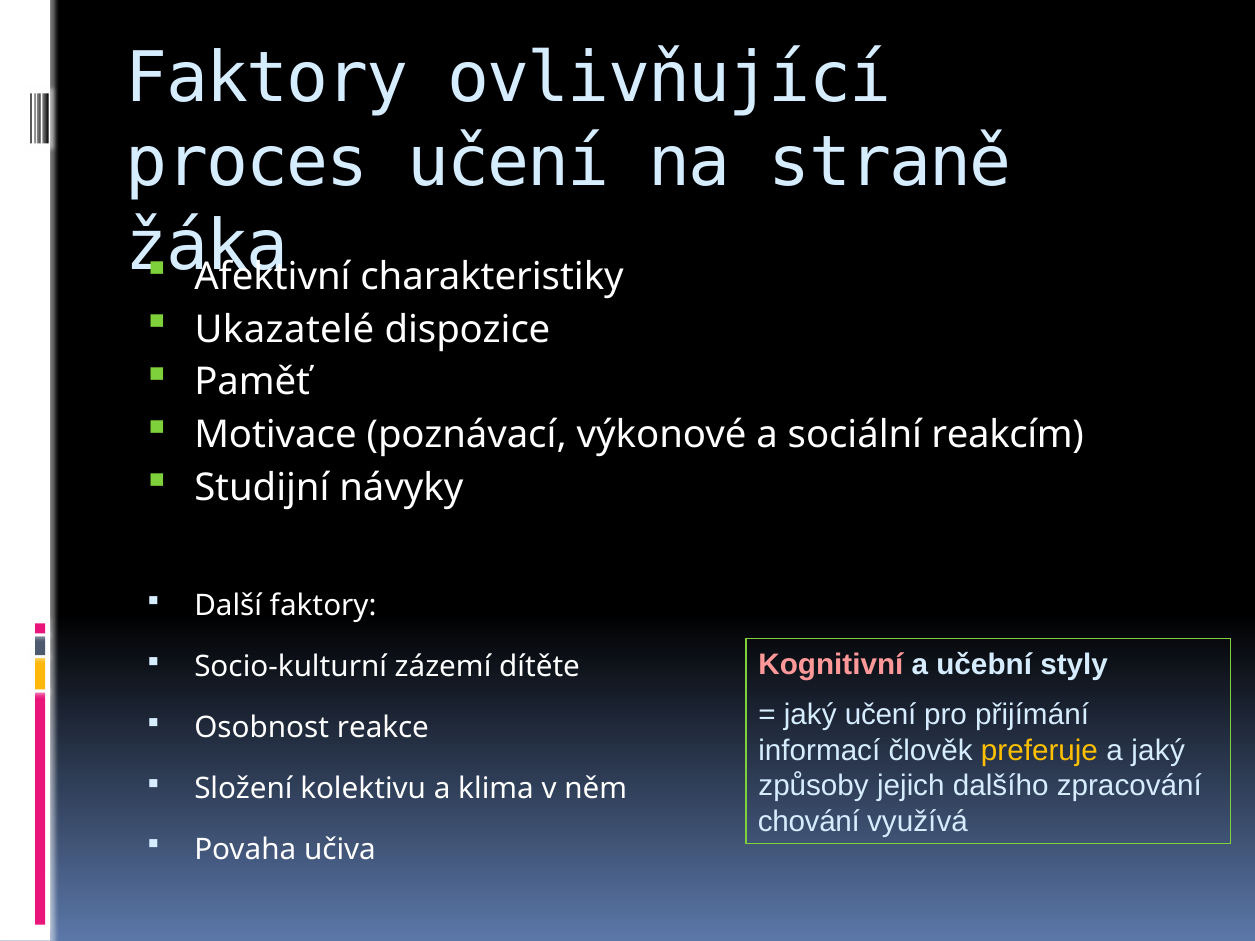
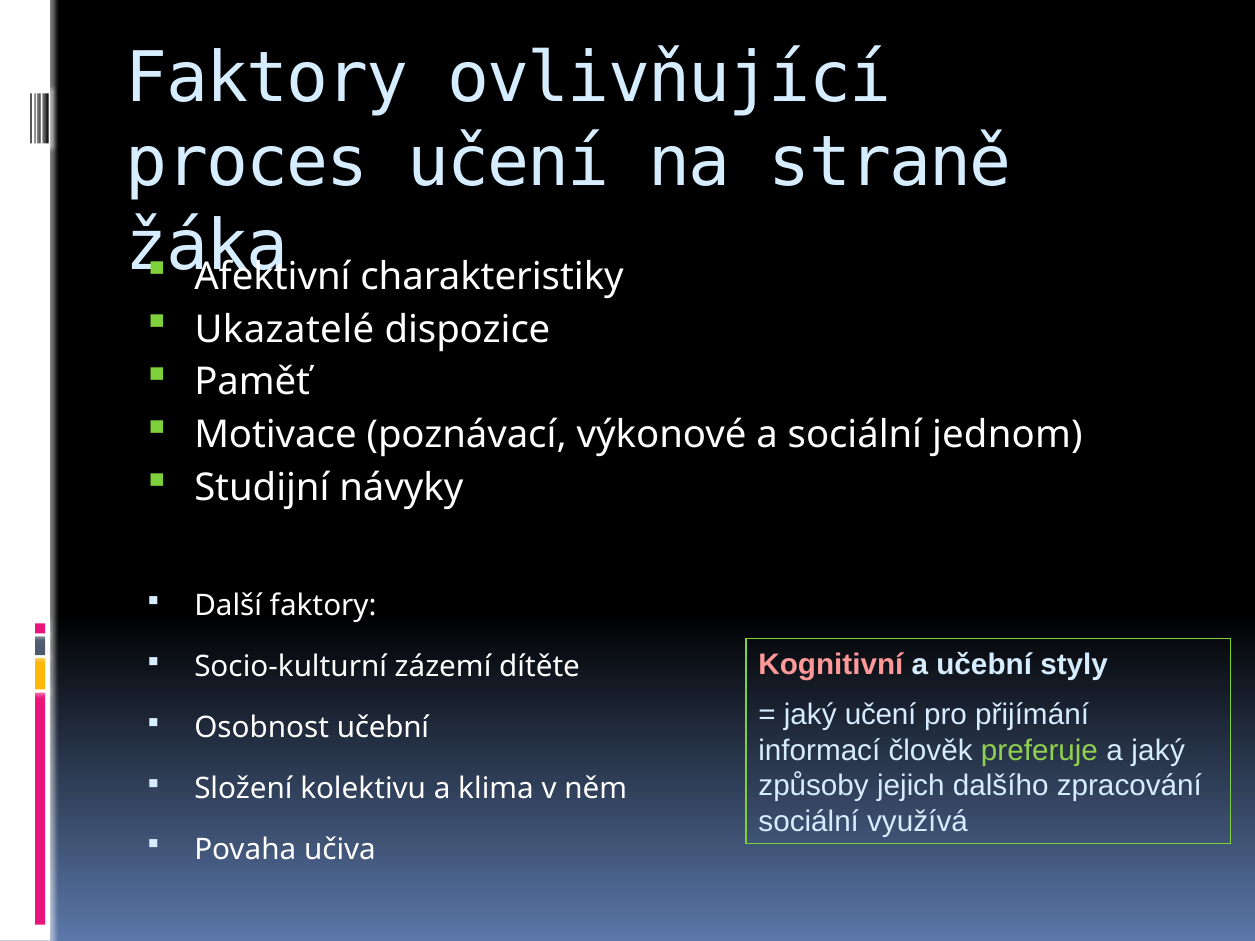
reakcím: reakcím -> jednom (1007, 435)
Osobnost reakce: reakce -> učební (383, 728)
preferuje colour: yellow -> light green (1039, 751)
chování: chování -> sociální (809, 822)
